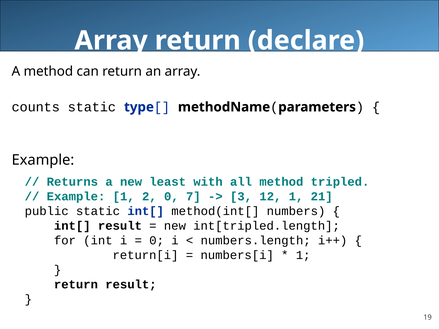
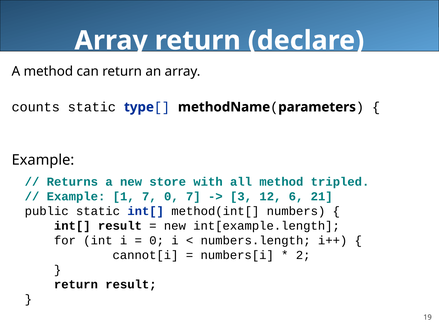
least: least -> store (168, 182)
1 2: 2 -> 7 (149, 197)
12 1: 1 -> 6 (296, 197)
int[tripled.length: int[tripled.length -> int[example.length (267, 226)
return[i: return[i -> cannot[i (145, 255)
1: 1 -> 2 (303, 255)
